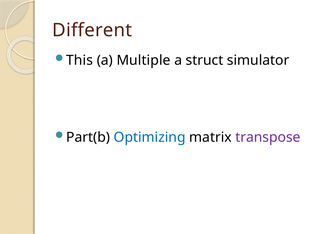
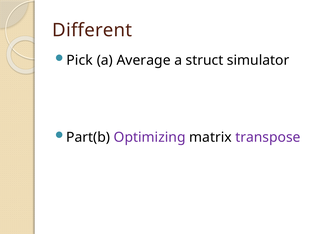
This: This -> Pick (80, 60)
Multiple: Multiple -> Average (144, 60)
Optimizing colour: blue -> purple (150, 138)
